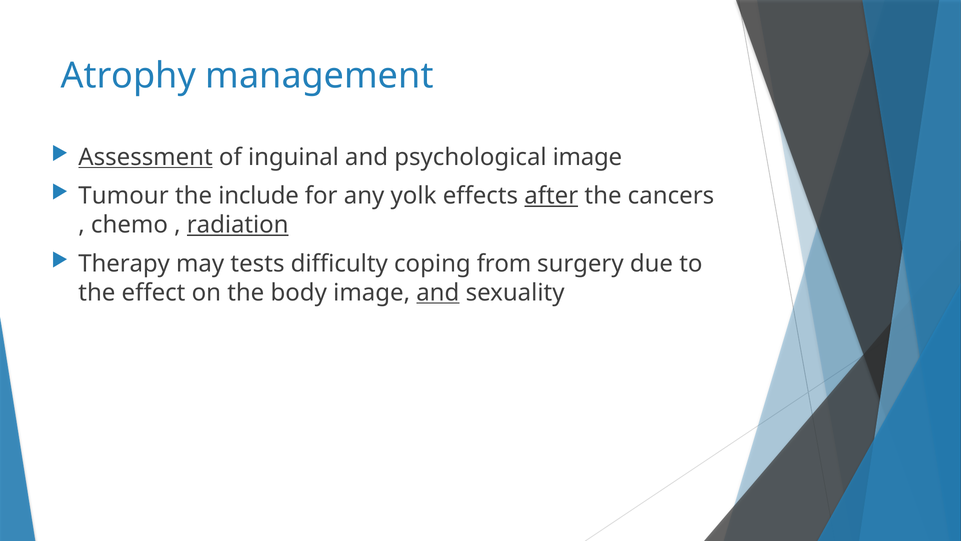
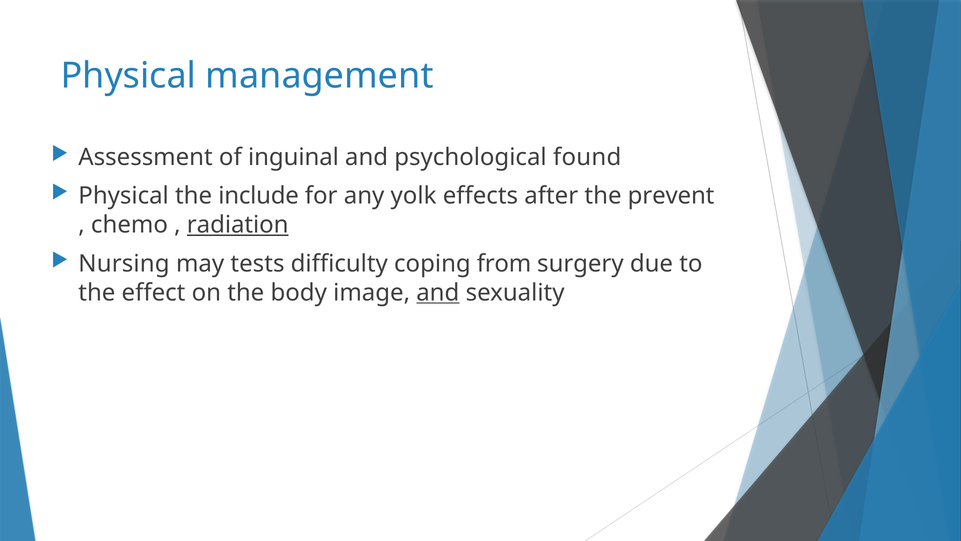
Atrophy: Atrophy -> Physical (128, 76)
Assessment underline: present -> none (146, 157)
psychological image: image -> found (587, 157)
Tumour: Tumour -> Physical (124, 196)
after underline: present -> none (551, 196)
cancers: cancers -> prevent (671, 196)
Therapy: Therapy -> Nursing (124, 264)
